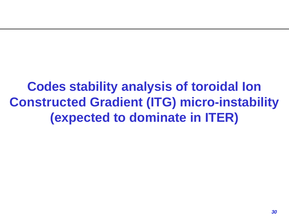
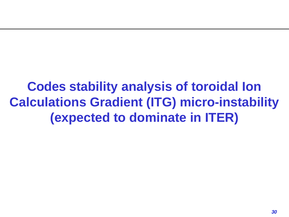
Constructed: Constructed -> Calculations (48, 102)
